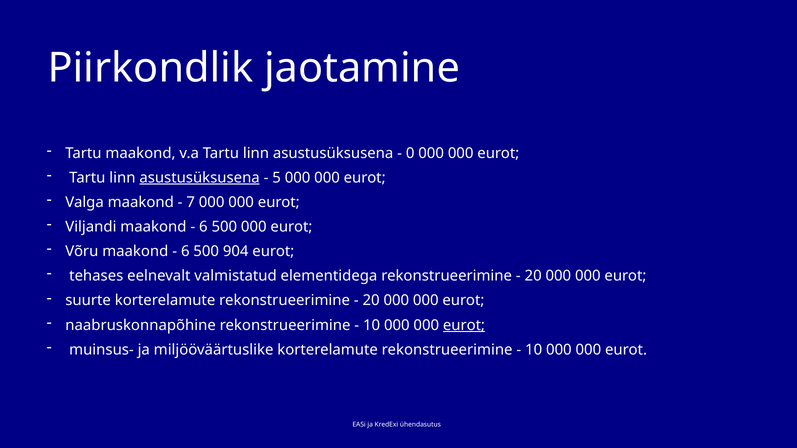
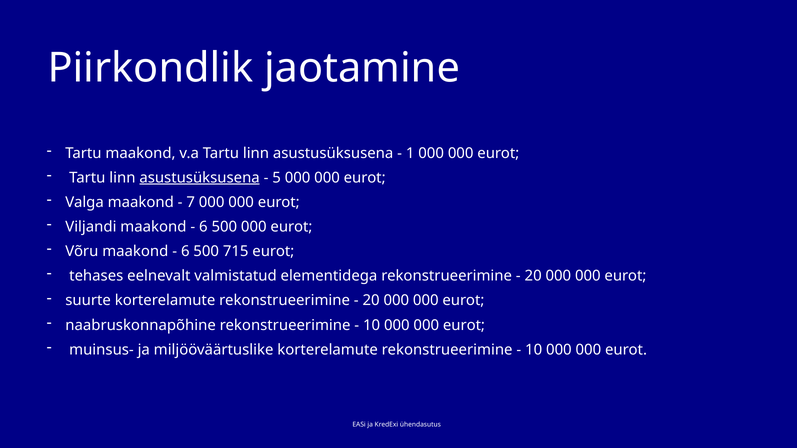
0: 0 -> 1 (410, 153)
904: 904 -> 715 (236, 252)
eurot underline: present -> none (464, 325)
